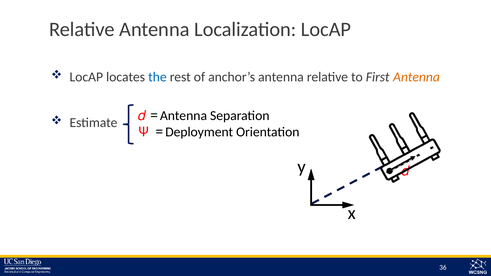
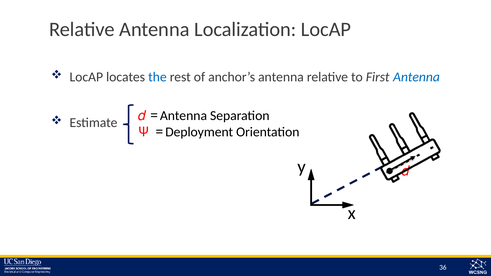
Antenna colour: orange -> blue (416, 77)
